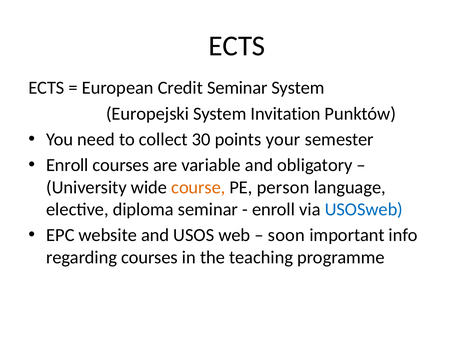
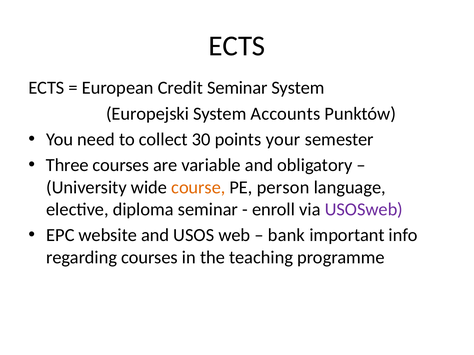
Invitation: Invitation -> Accounts (285, 114)
Enroll: Enroll -> Three (67, 165)
USOSweb colour: blue -> purple (364, 210)
soon: soon -> bank (286, 236)
